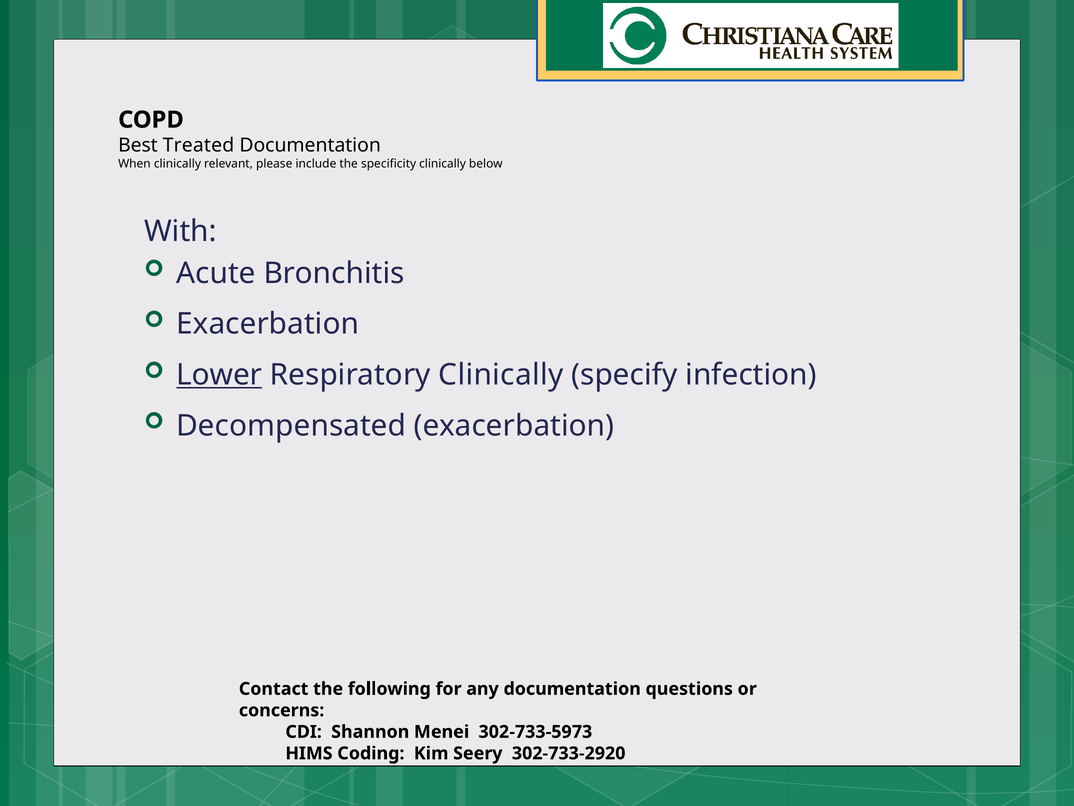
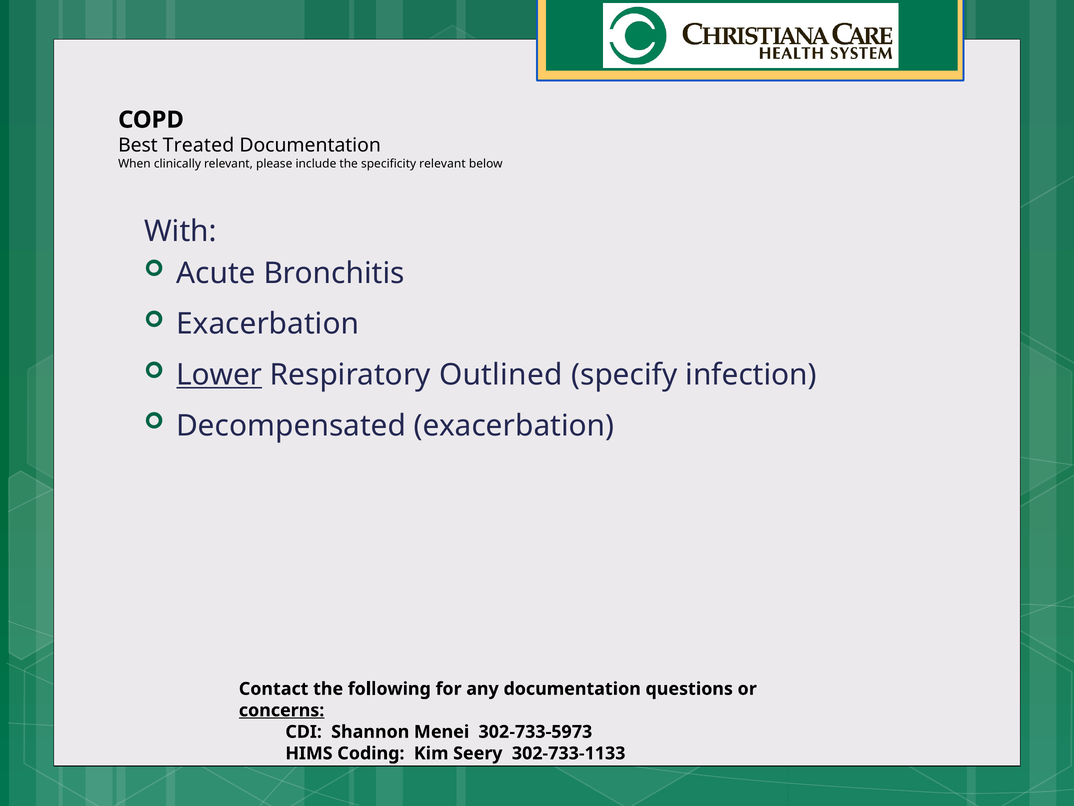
specificity clinically: clinically -> relevant (442, 164)
Respiratory Clinically: Clinically -> Outlined (501, 375)
concerns underline: none -> present (282, 710)
302-733-2920: 302-733-2920 -> 302-733-1133 (569, 753)
